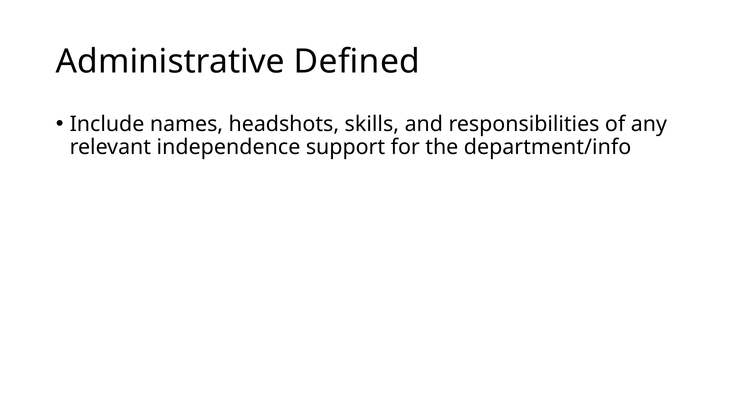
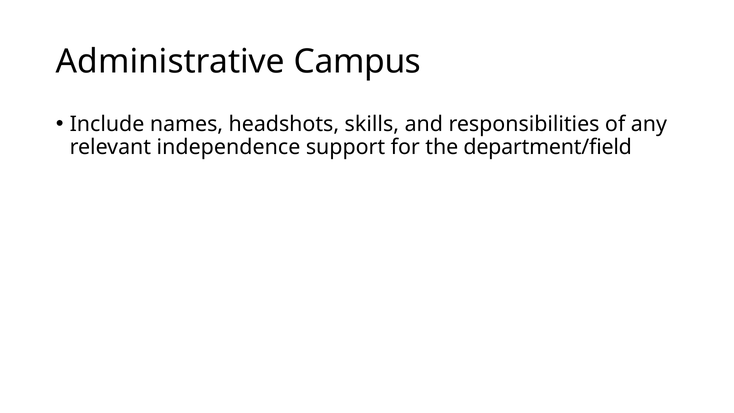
Defined: Defined -> Campus (357, 62)
department/info: department/info -> department/field (548, 147)
